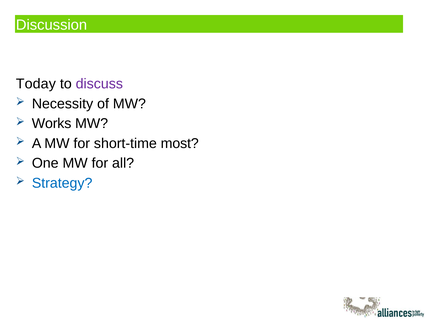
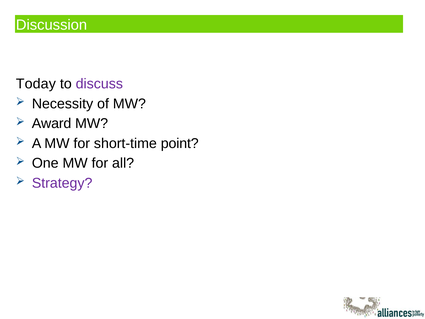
Works: Works -> Award (52, 124)
most: most -> point (180, 143)
Strategy colour: blue -> purple (62, 183)
